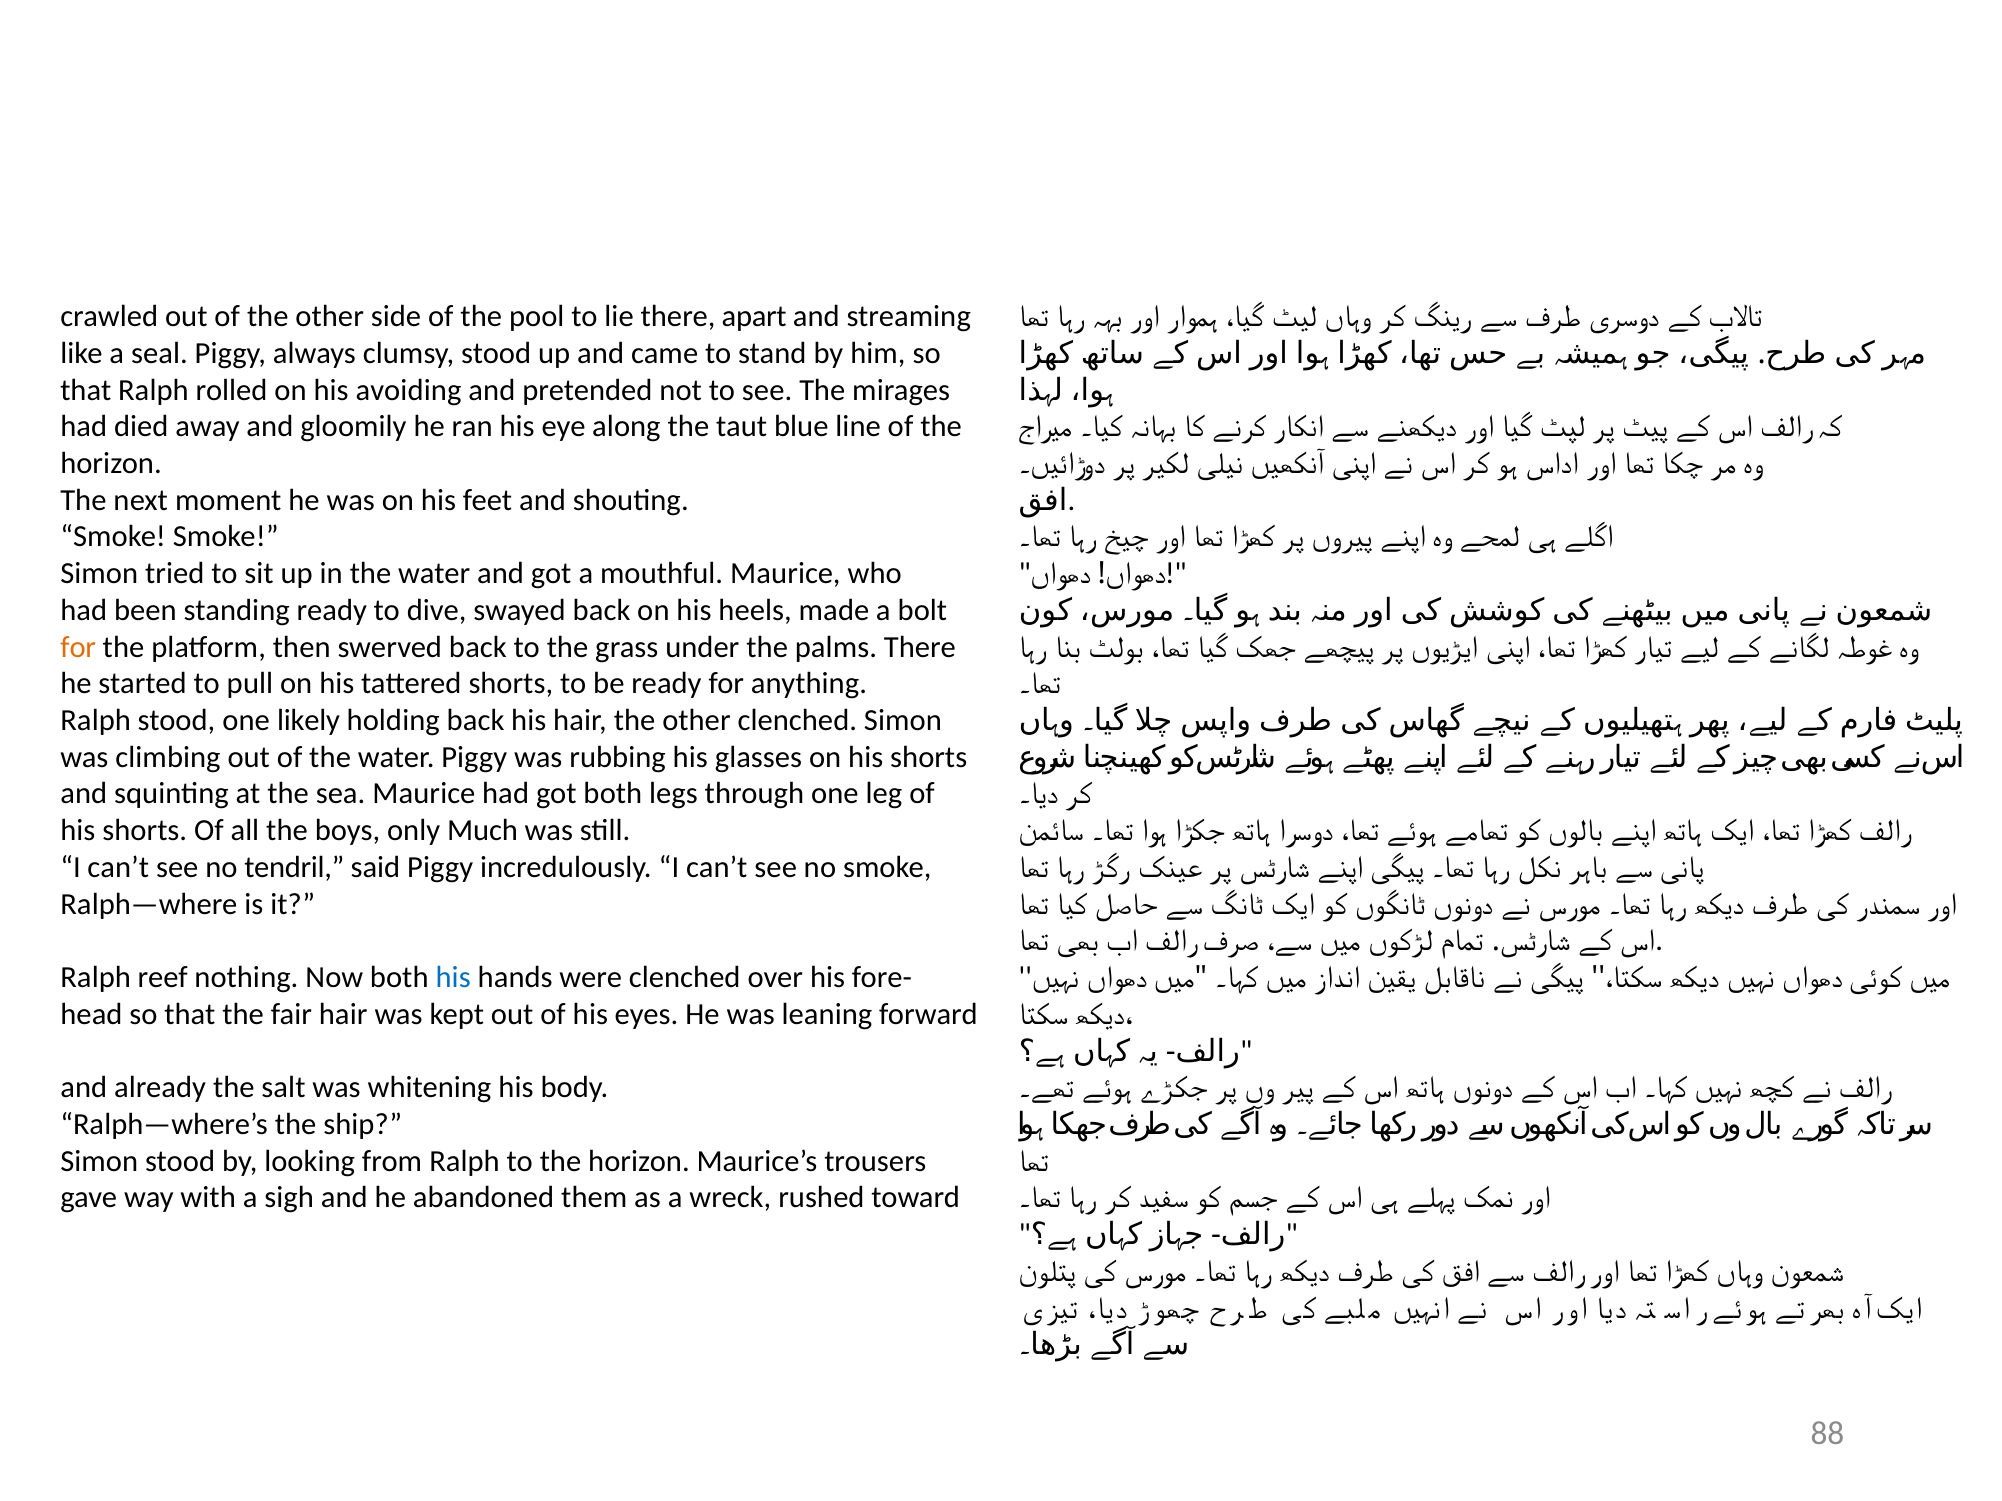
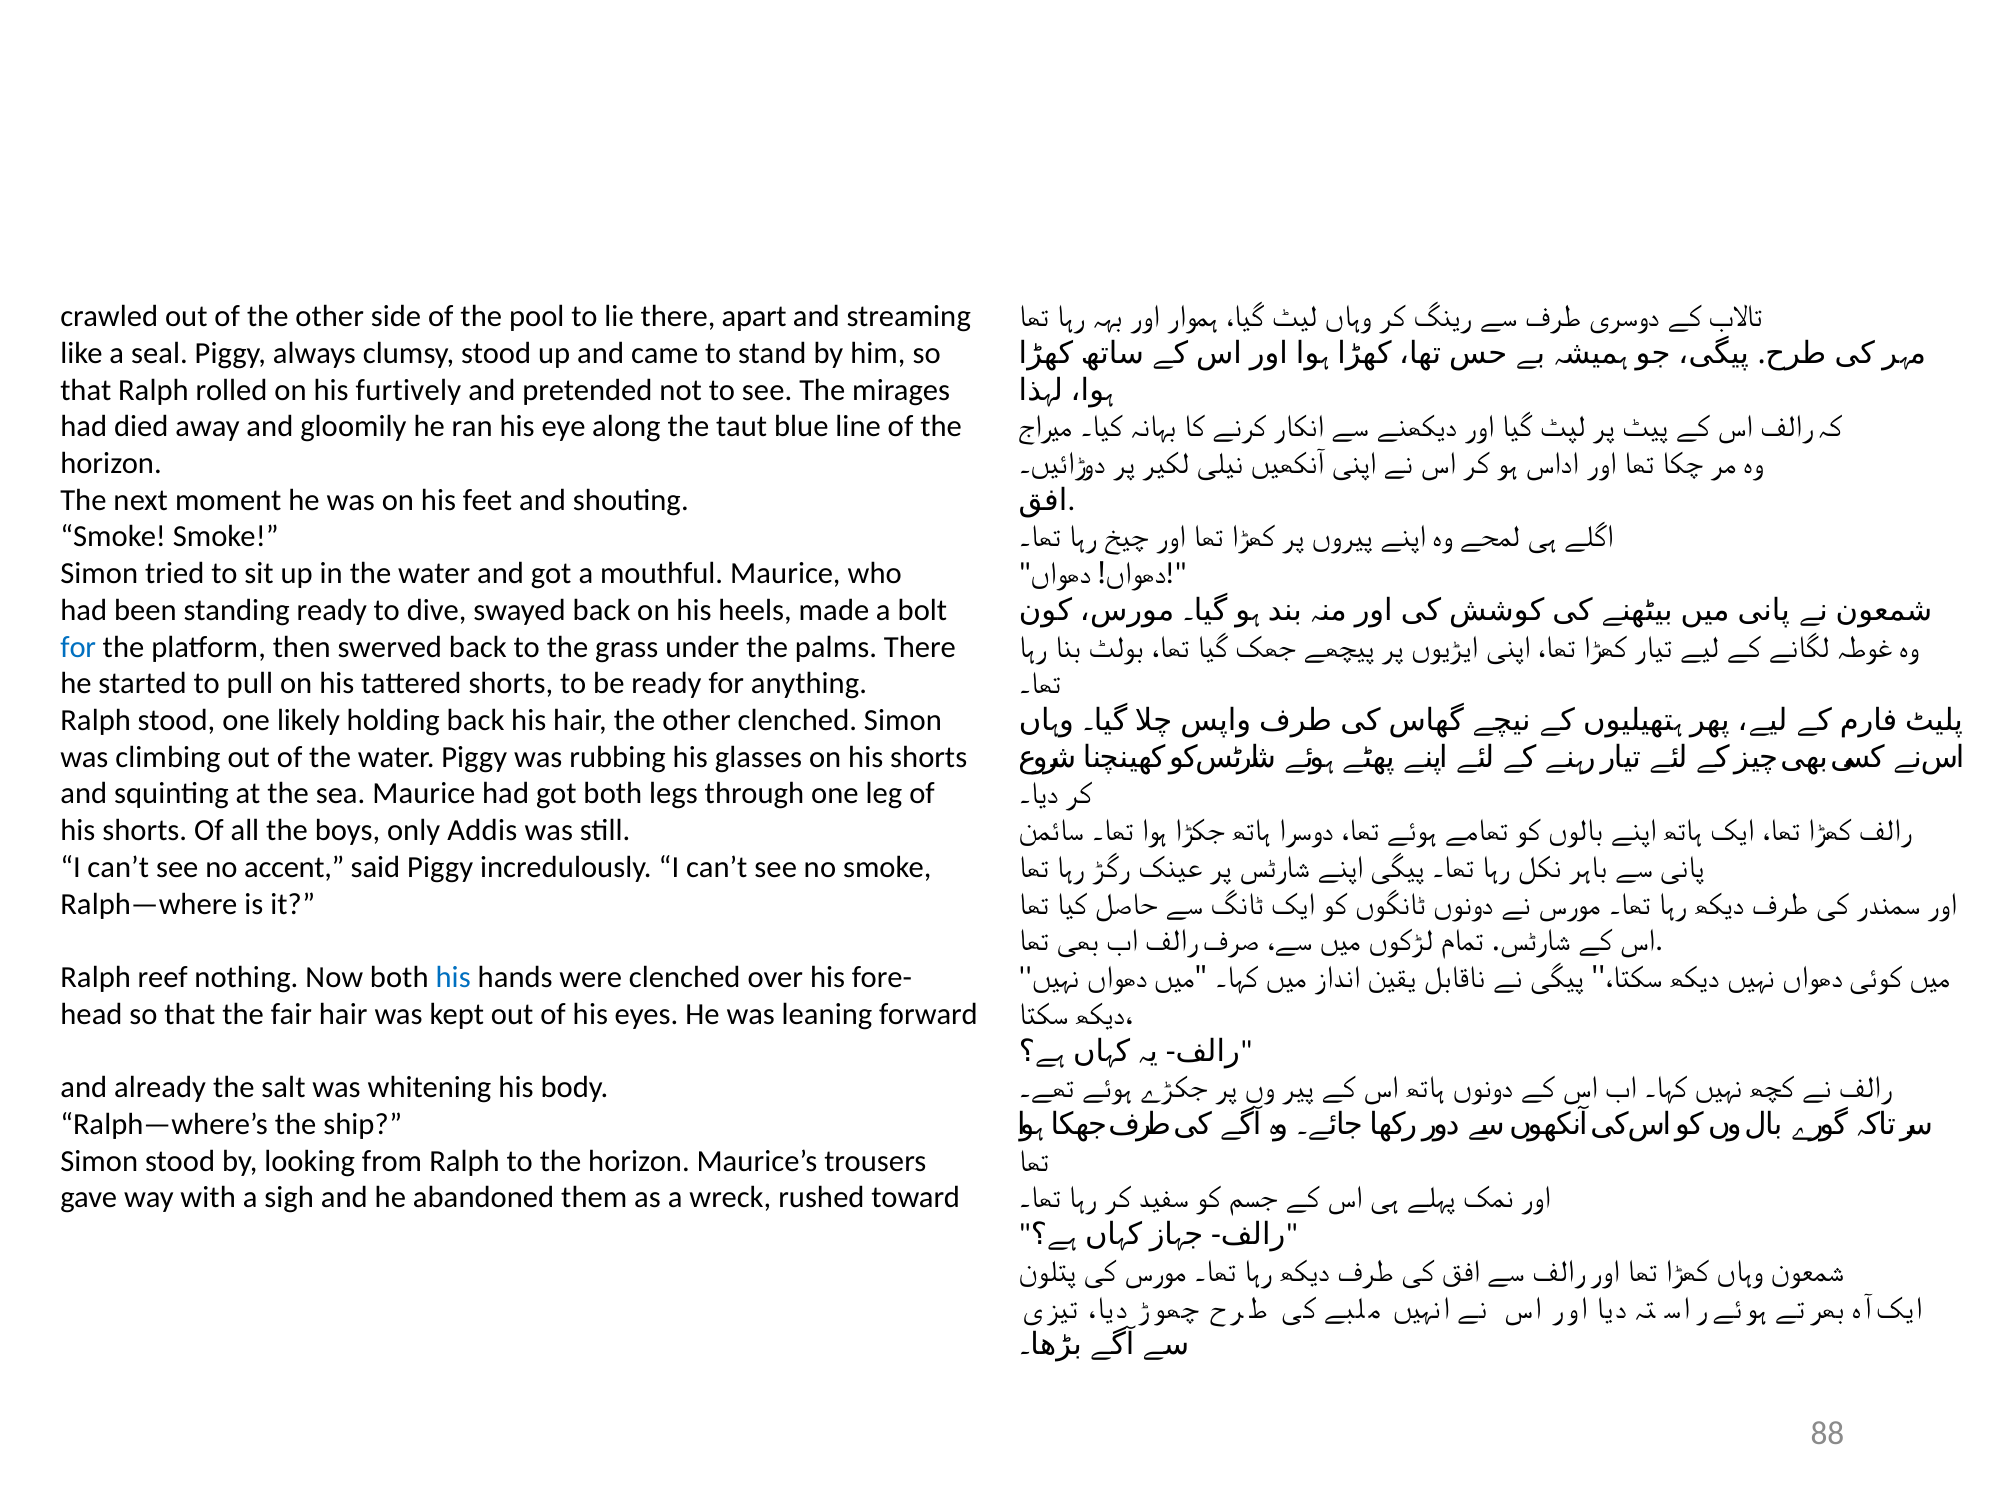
avoiding: avoiding -> furtively (408, 390)
for colour: orange -> blue (78, 647)
Much: Much -> Addis (482, 831)
tendril: tendril -> accent (294, 868)
